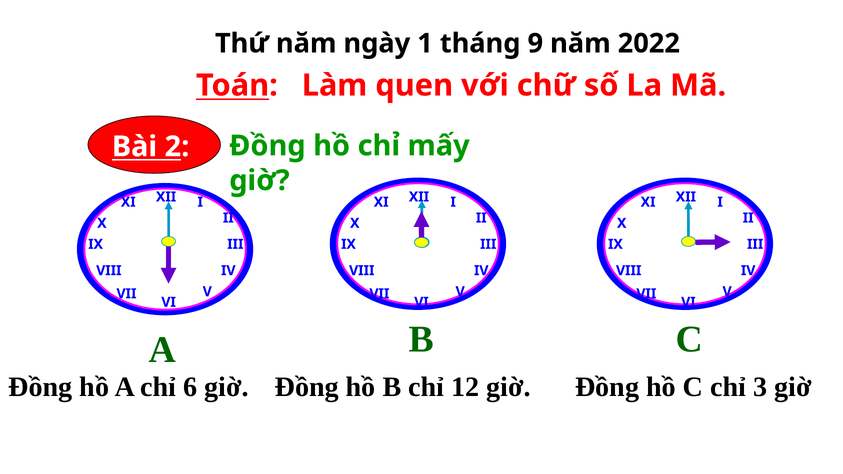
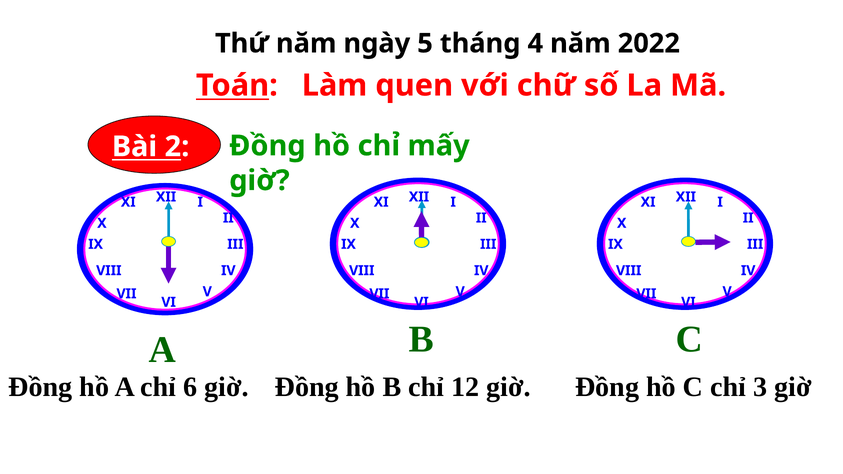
1: 1 -> 5 (425, 43)
9: 9 -> 4 (535, 43)
